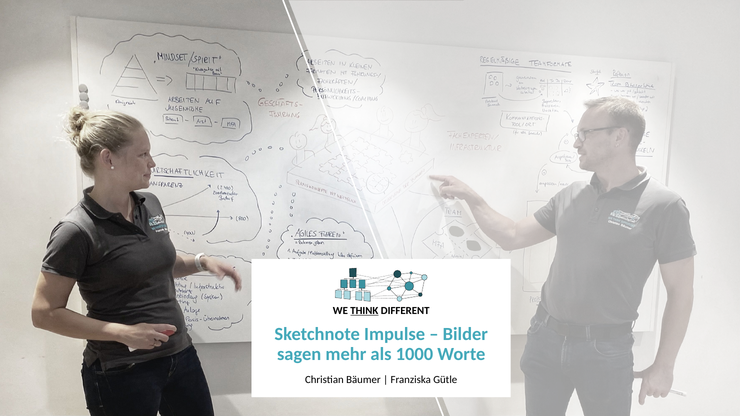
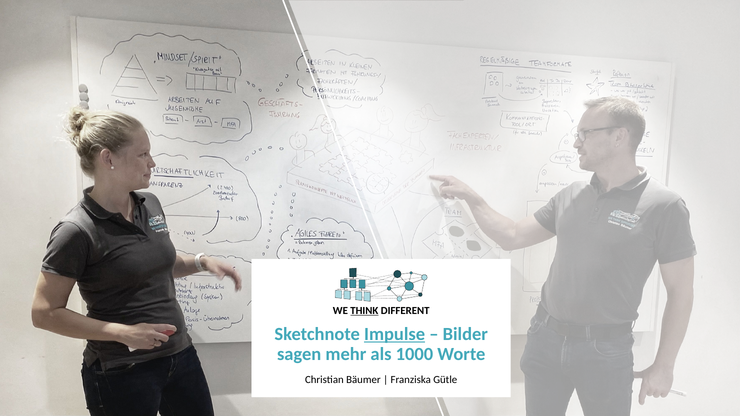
Impulse underline: none -> present (395, 334)
